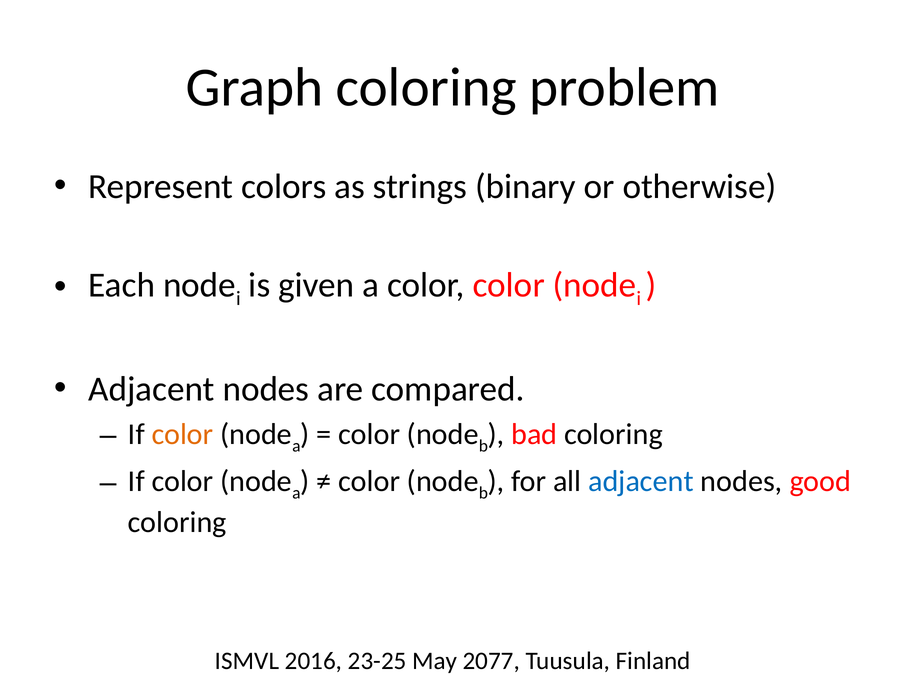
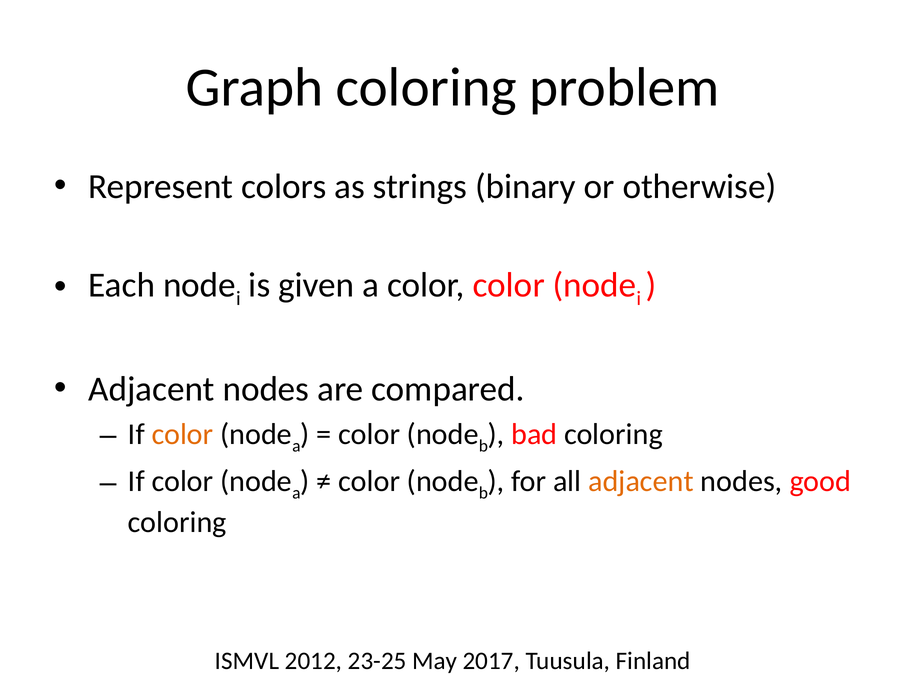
adjacent colour: blue -> orange (641, 482)
2016: 2016 -> 2012 (313, 661)
2077: 2077 -> 2017 (491, 661)
